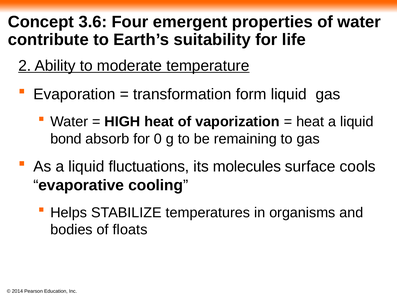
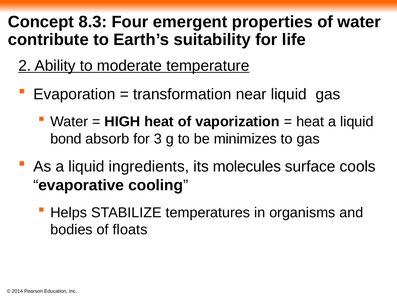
3.6: 3.6 -> 8.3 (93, 22)
form: form -> near (251, 94)
0: 0 -> 3 (158, 139)
remaining: remaining -> minimizes (245, 139)
fluctuations: fluctuations -> ingredients (149, 166)
